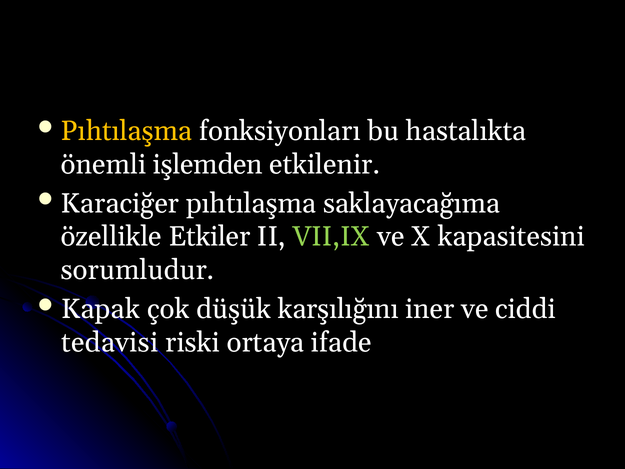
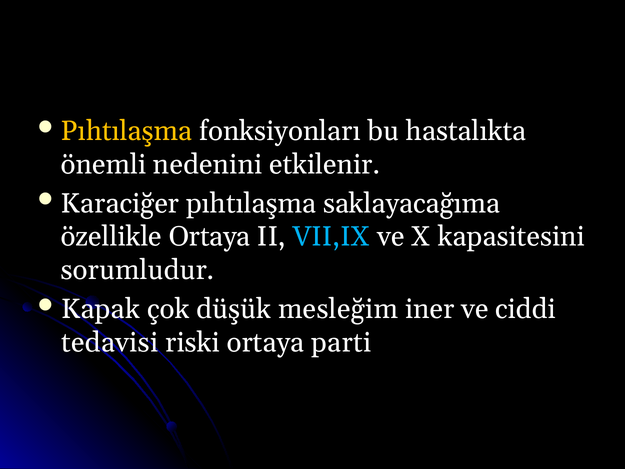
işlemden: işlemden -> nedenini (208, 164)
özellikle Etkiler: Etkiler -> Ortaya (209, 237)
VII,IX colour: light green -> light blue (332, 237)
karşılığını: karşılığını -> mesleğim (338, 309)
ifade: ifade -> parti (341, 342)
